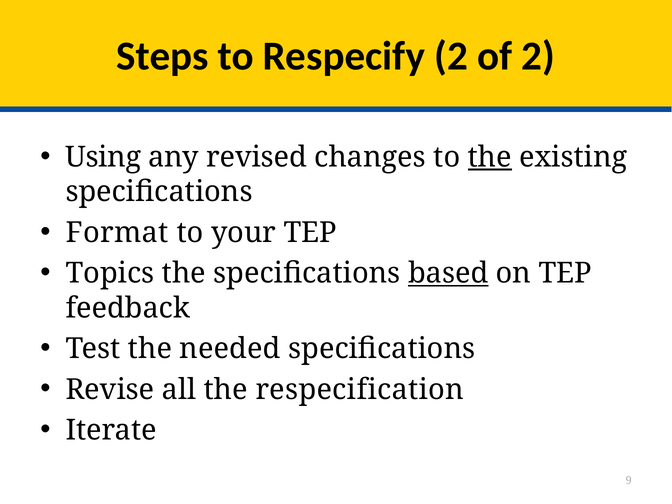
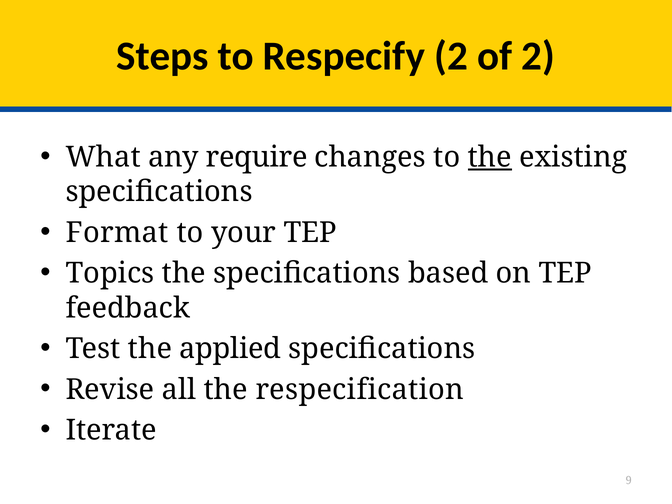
Using: Using -> What (103, 157)
revised: revised -> require (257, 157)
based underline: present -> none (448, 273)
needed: needed -> applied (230, 349)
